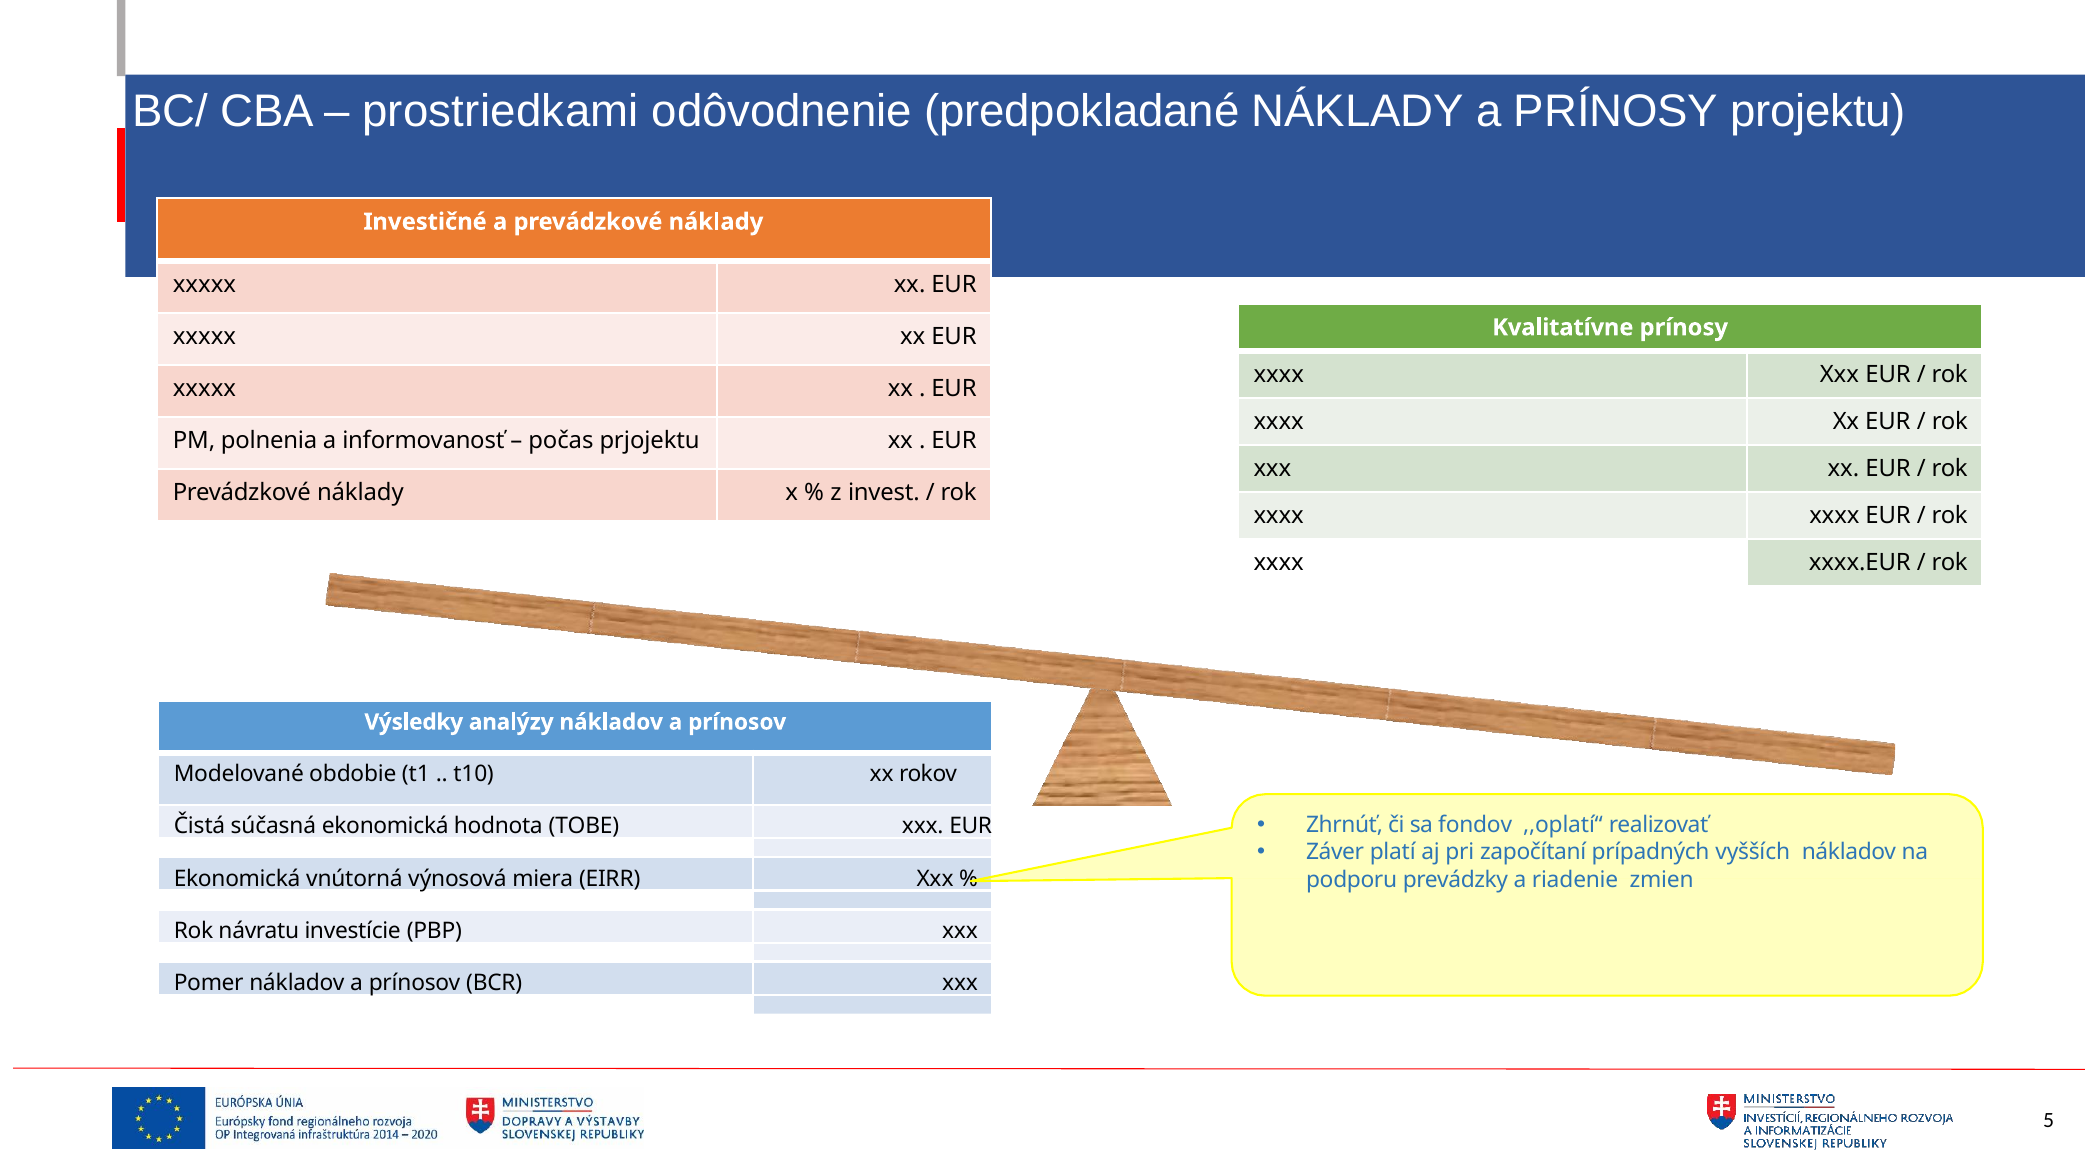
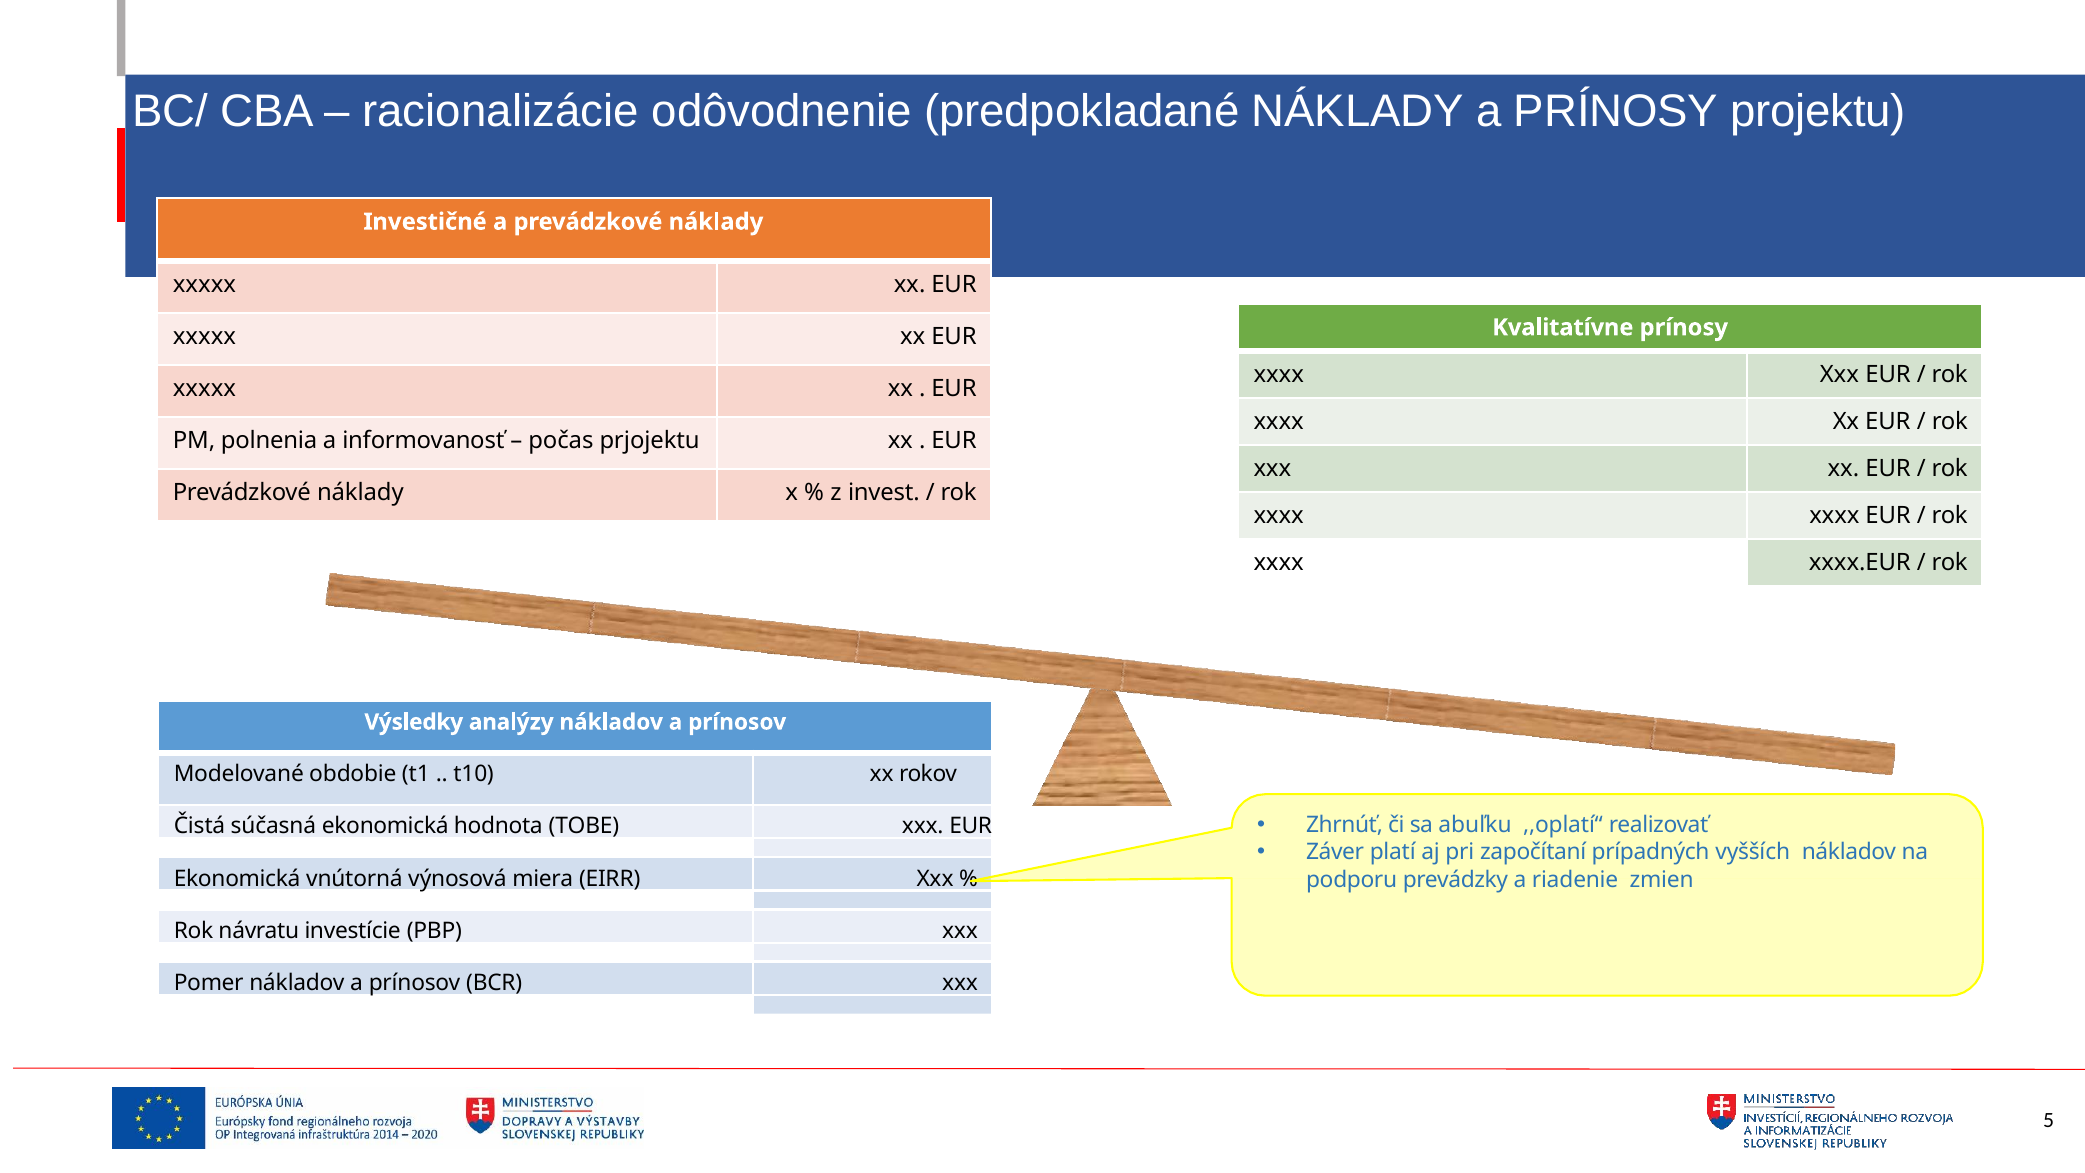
prostriedkami: prostriedkami -> racionalizácie (501, 112)
fondov: fondov -> abuľku (1475, 825)
